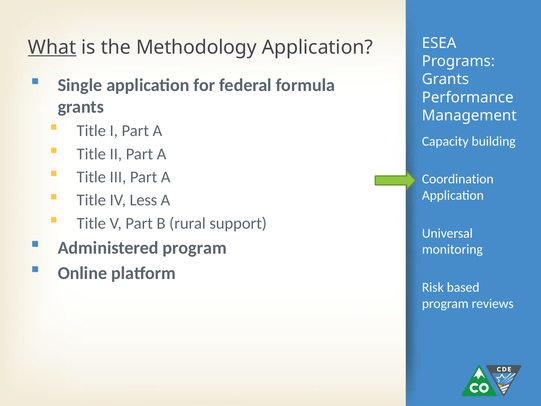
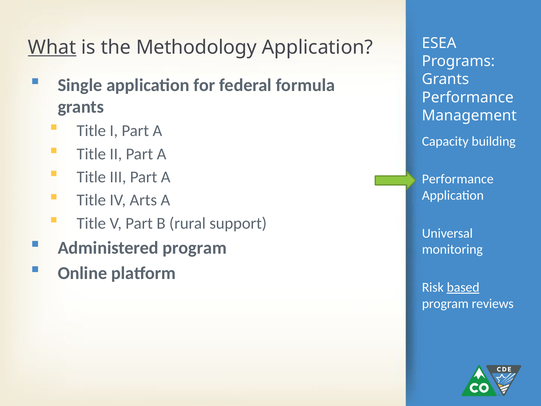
Coordination: Coordination -> Performance (458, 179)
Less: Less -> Arts (143, 200)
based underline: none -> present (463, 287)
